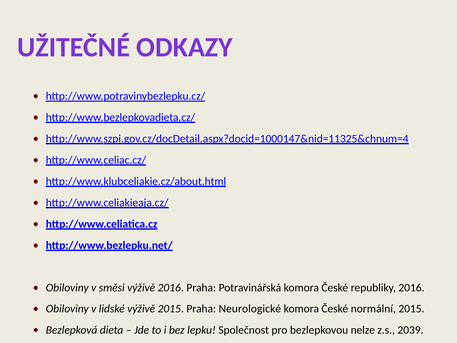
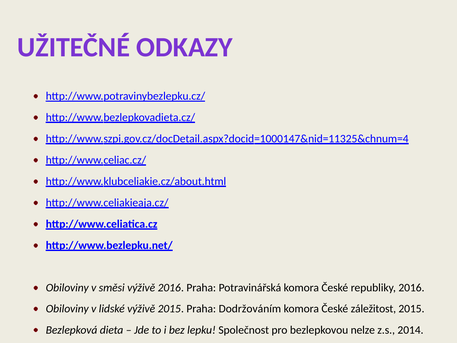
Neurologické: Neurologické -> Dodržováním (250, 309)
normální: normální -> záležitost (373, 309)
2039: 2039 -> 2014 (411, 330)
